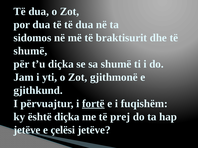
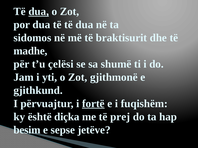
dua underline: none -> present (39, 12)
shumë: shumë -> madhe (30, 51)
t’u diçka: diçka -> çelësi (61, 64)
jetëve: jetëve -> besim (27, 130)
çelësi: çelësi -> sepse (63, 130)
